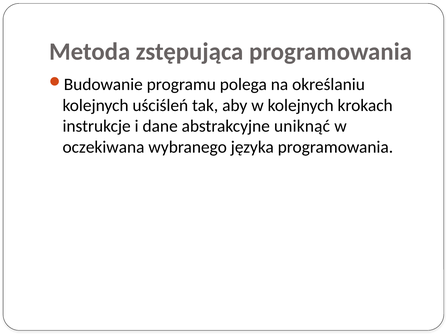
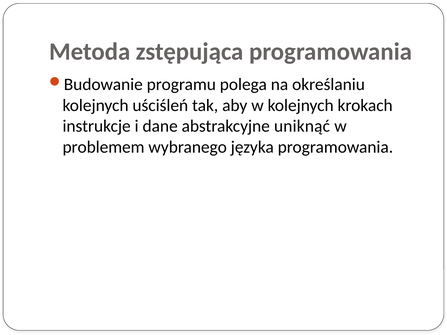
oczekiwana: oczekiwana -> problemem (104, 147)
